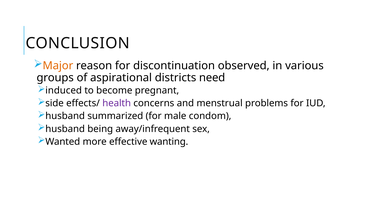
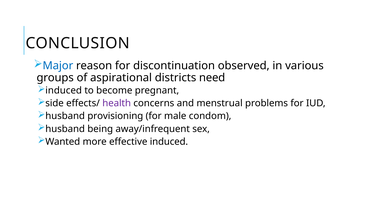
Major colour: orange -> blue (58, 66)
summarized: summarized -> provisioning (115, 116)
effective wanting: wanting -> induced (169, 142)
